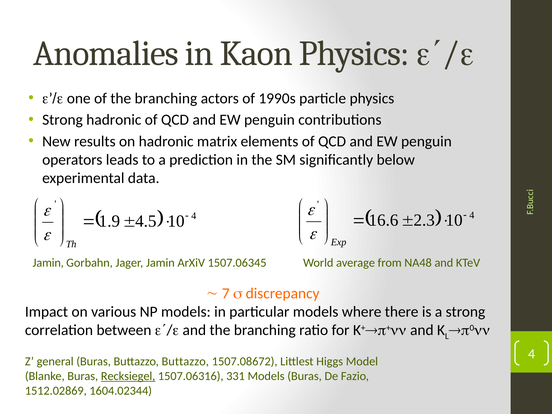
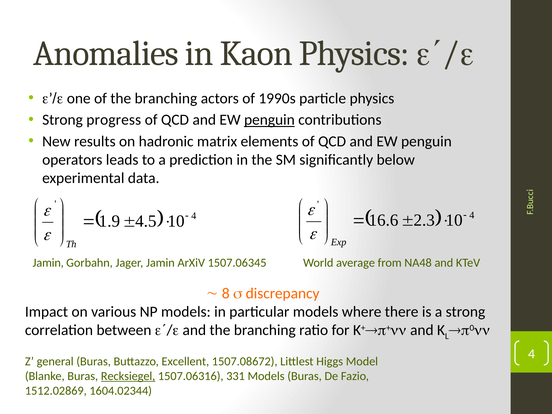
Strong hadronic: hadronic -> progress (114, 120)
penguin underline: none -> present (269, 120)
7: 7 -> 8 (226, 293)
Buttazzo Buttazzo: Buttazzo -> Excellent (185, 361)
